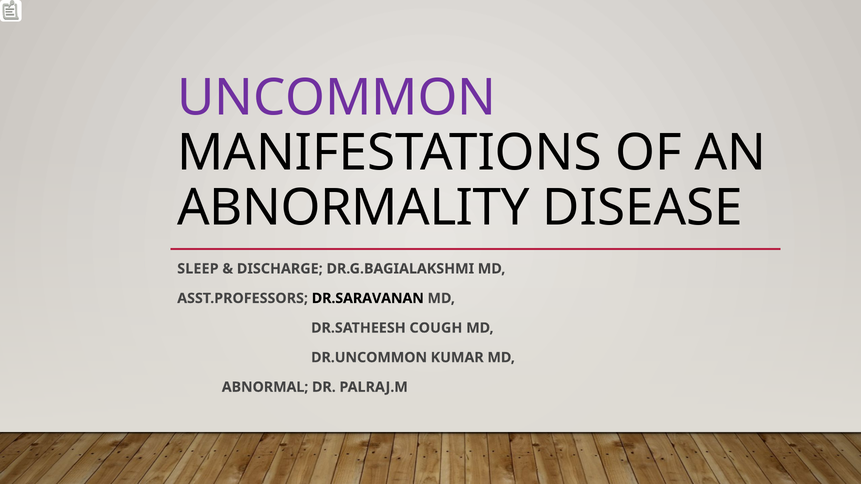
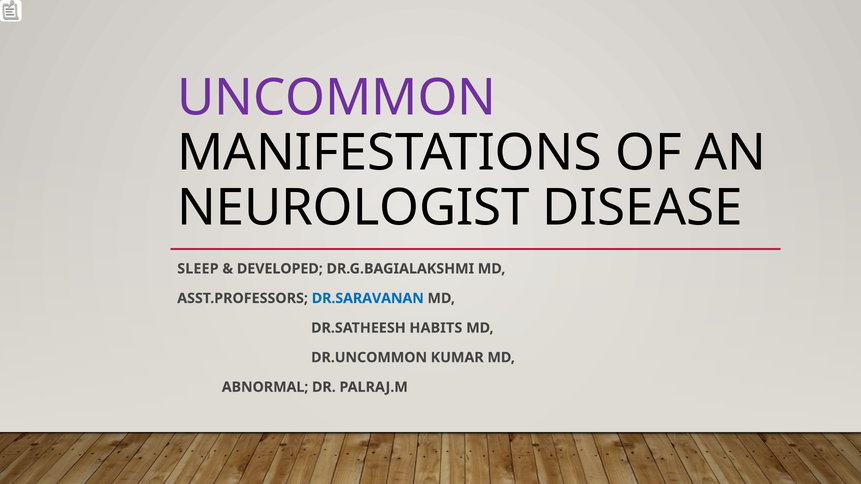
ABNORMALITY: ABNORMALITY -> NEUROLOGIST (353, 208)
DISCHARGE: DISCHARGE -> DEVELOPED (280, 269)
DR.SARAVANAN colour: black -> blue (368, 298)
COUGH: COUGH -> HABITS (436, 328)
